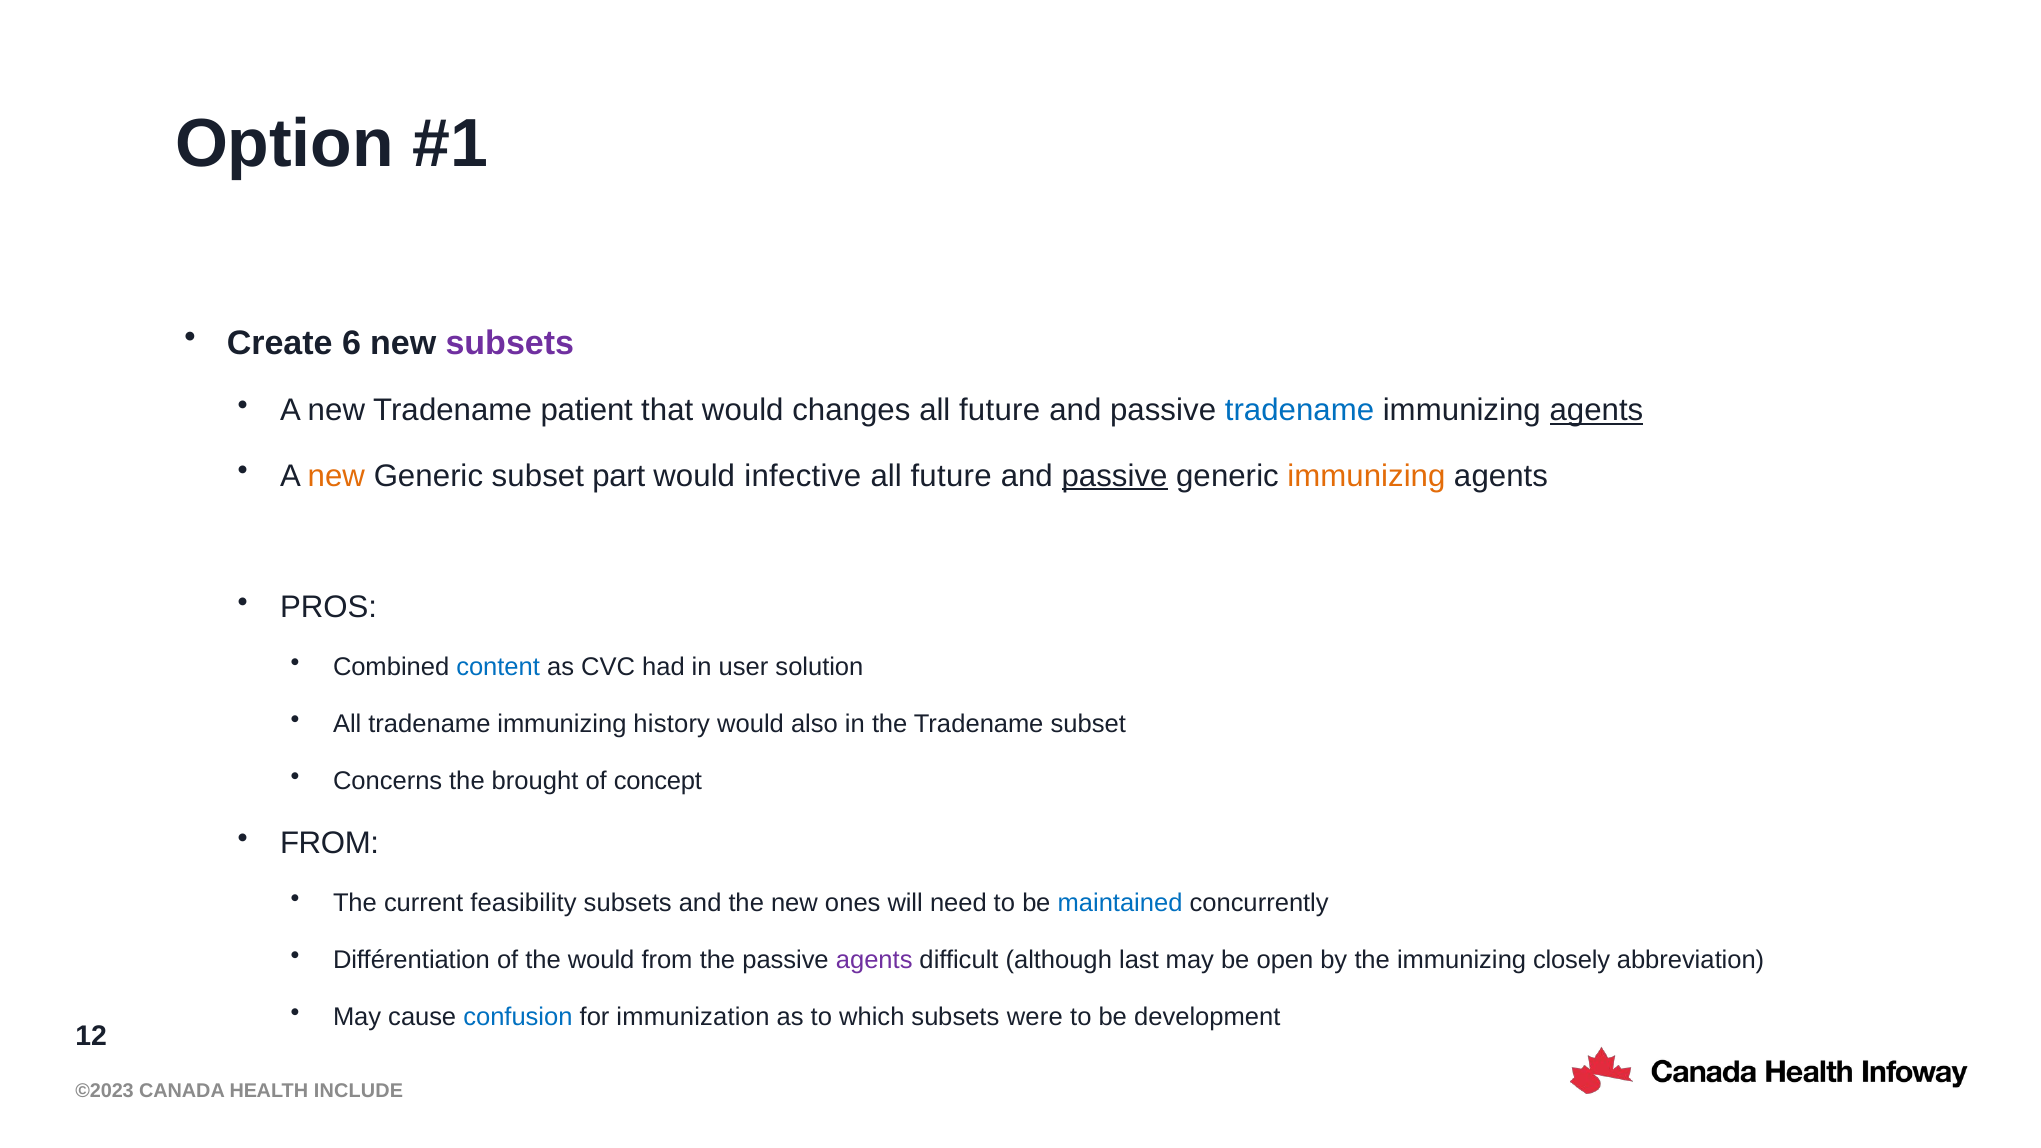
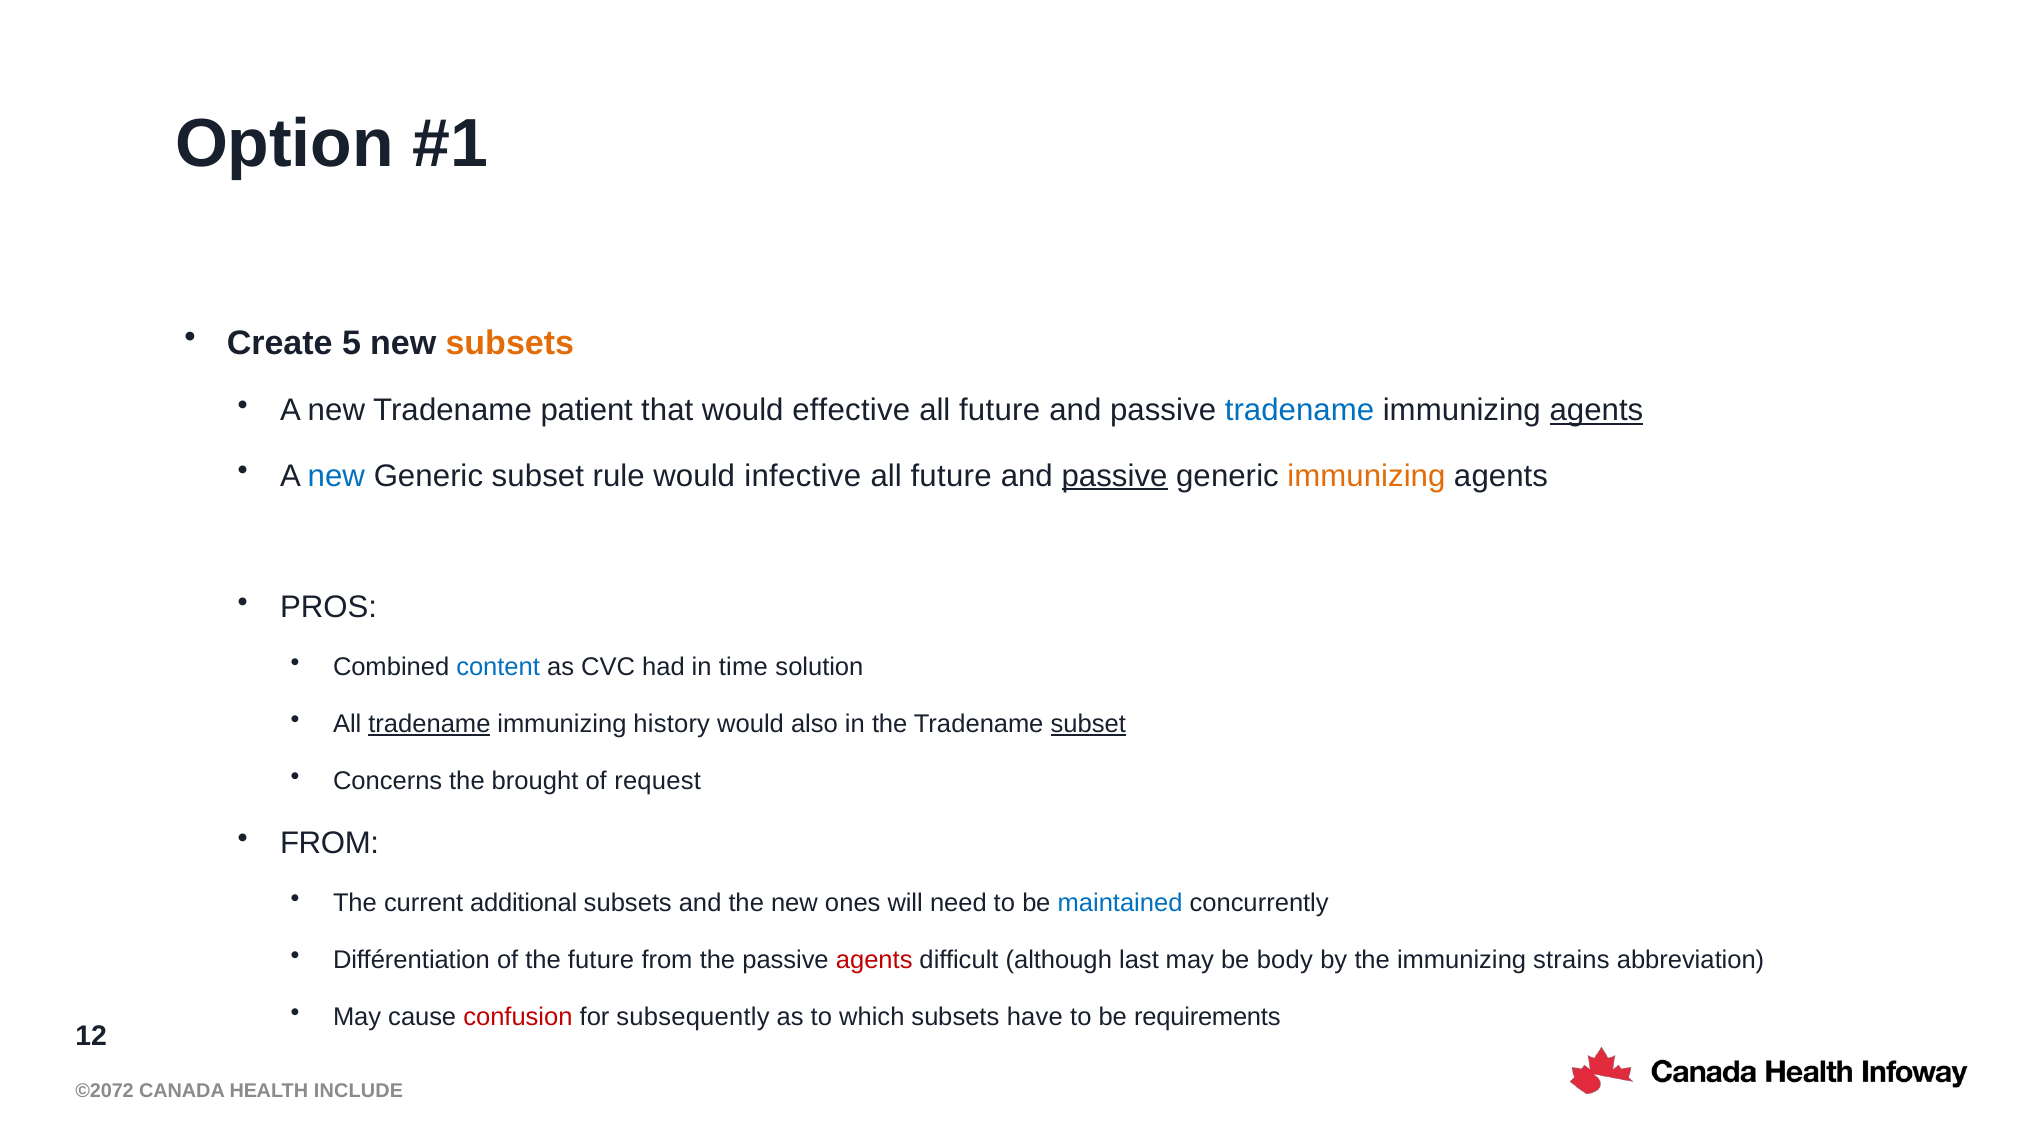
6: 6 -> 5 (351, 343)
subsets colour: purple -> orange (510, 343)
changes: changes -> effective (851, 410)
new colour: orange -> blue (336, 476)
part: part -> rule (619, 476)
user: user -> time (743, 667)
tradename underline: none -> present (429, 724)
subset underline: none -> present (1088, 724)
concept: concept -> request (658, 781)
feasibility: feasibility -> additional (524, 903)
the would: would -> future (601, 960)
agents colour: purple -> red (874, 960)
open: open -> body (1285, 960)
closely: closely -> strains (1571, 960)
confusion colour: blue -> red (518, 1017)
immunization: immunization -> subsequently (693, 1017)
were: were -> have (1035, 1017)
development: development -> requirements (1207, 1017)
©2023: ©2023 -> ©2072 (105, 1091)
